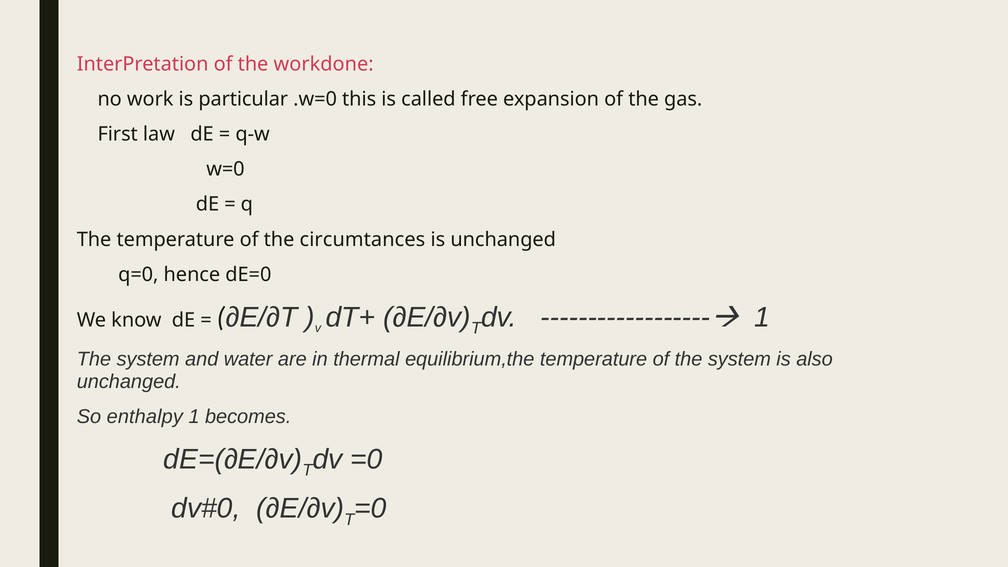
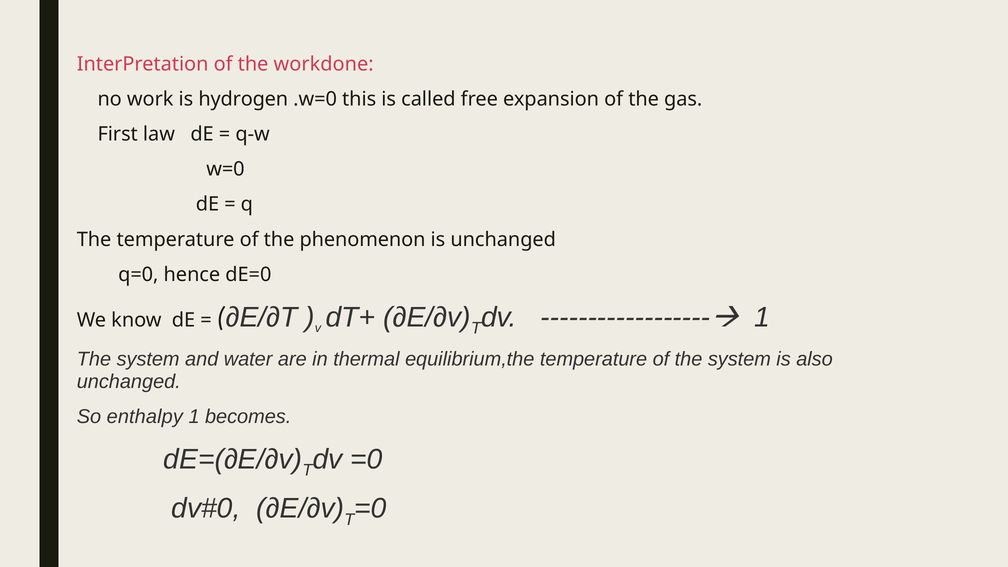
particular: particular -> hydrogen (243, 99)
circumtances: circumtances -> phenomenon (363, 240)
